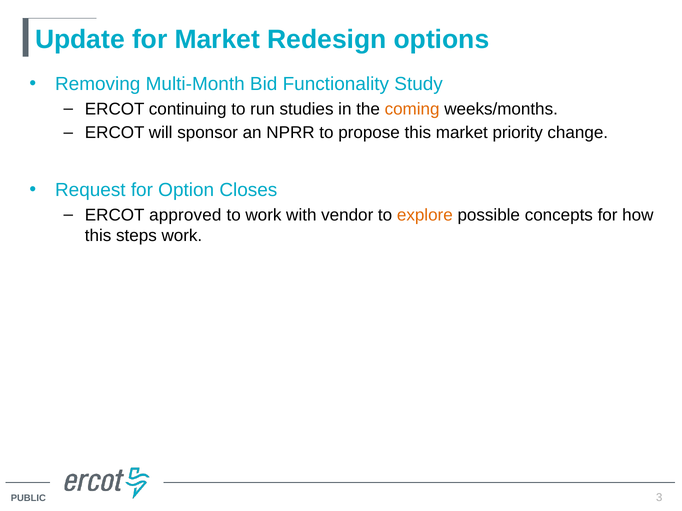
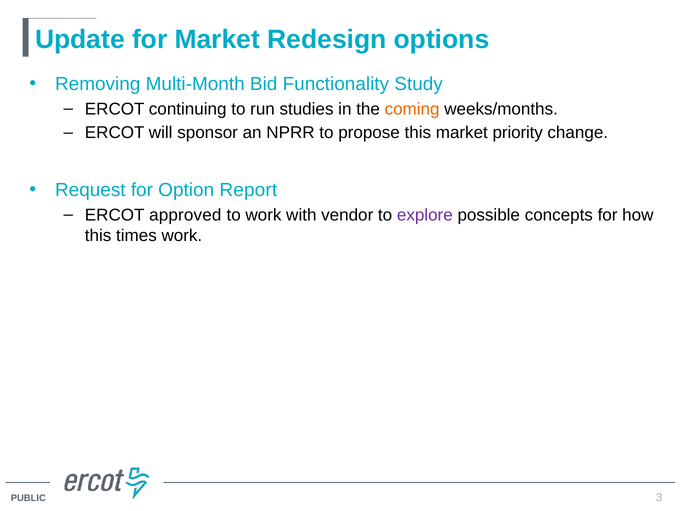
Closes: Closes -> Report (248, 190)
explore colour: orange -> purple (425, 215)
steps: steps -> times (136, 236)
